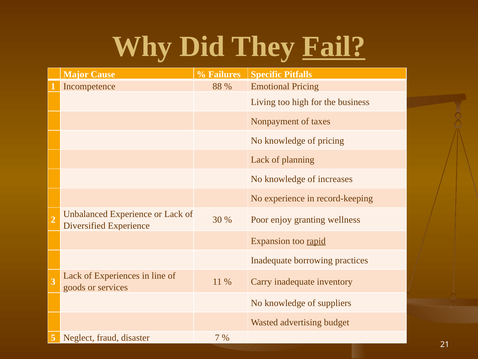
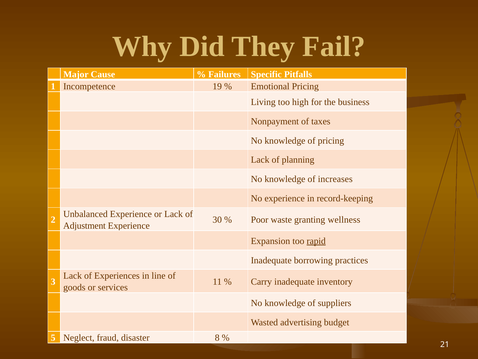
Fail underline: present -> none (334, 46)
88: 88 -> 19 (217, 86)
enjoy: enjoy -> waste (281, 220)
Diversified: Diversified -> Adjustment (84, 225)
7: 7 -> 8 (217, 337)
